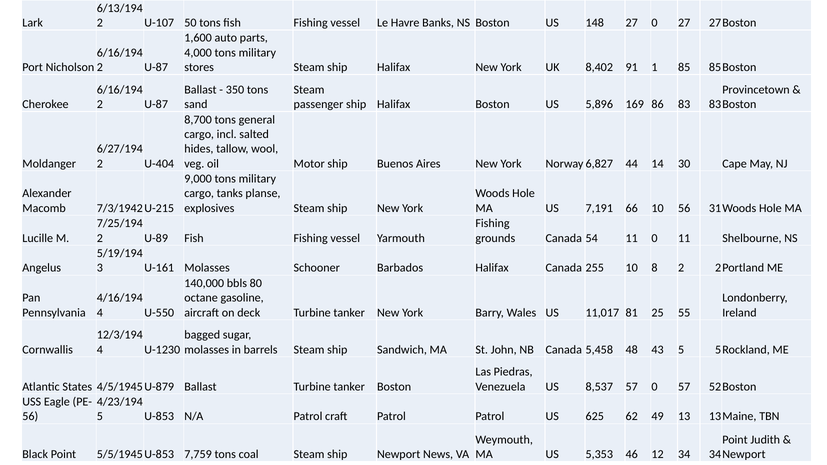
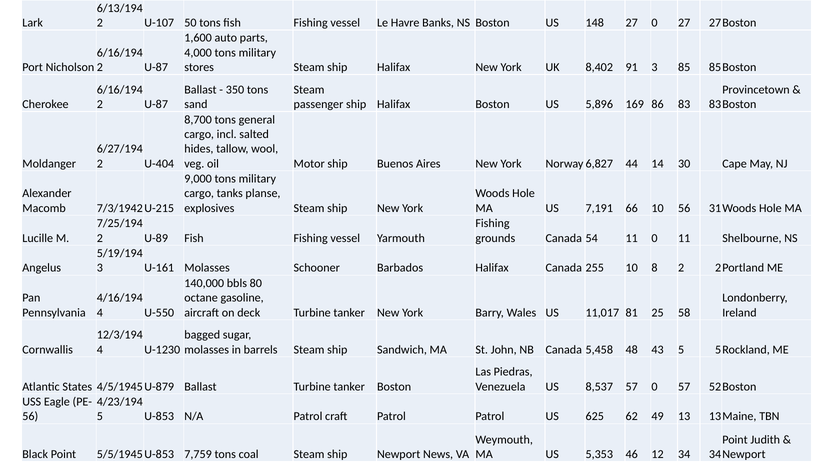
91 1: 1 -> 3 (654, 67)
55: 55 -> 58 (684, 313)
